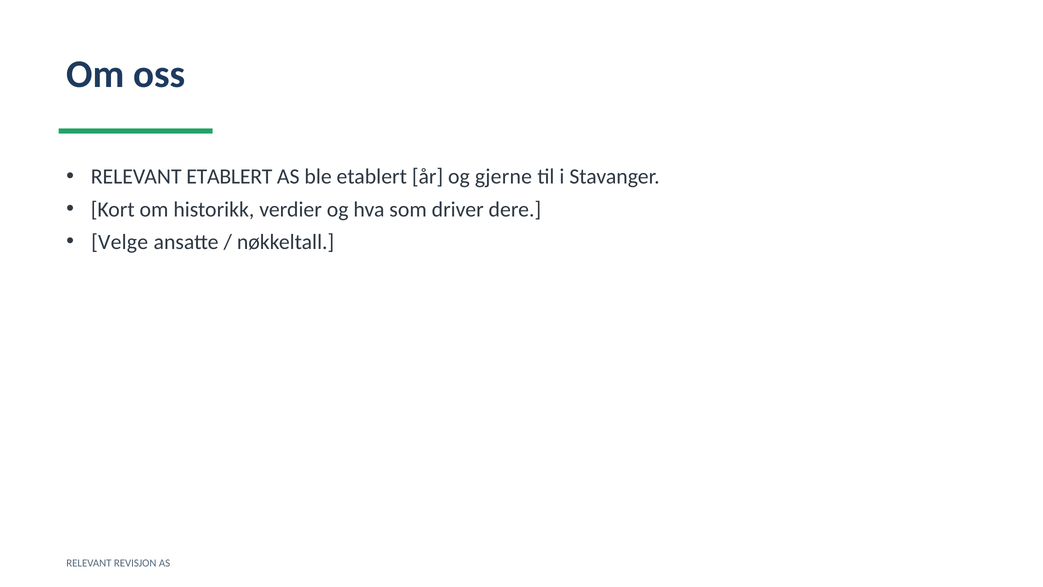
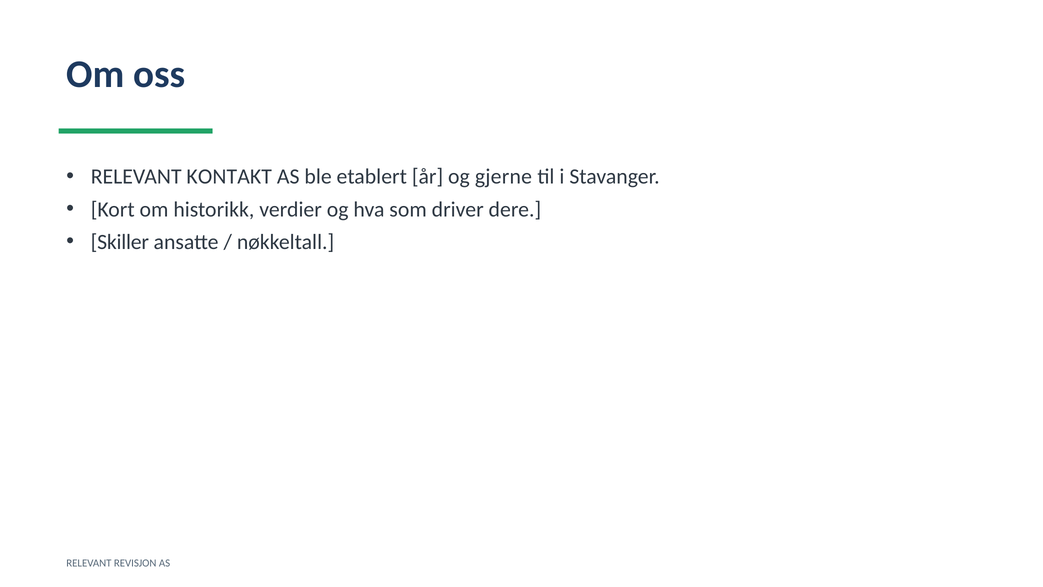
RELEVANT ETABLERT: ETABLERT -> KONTAKT (229, 177)
Velge: Velge -> Skiller (120, 242)
